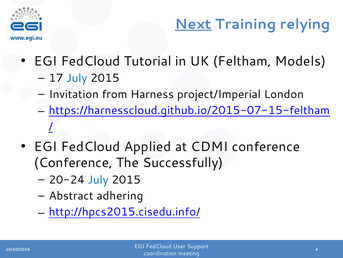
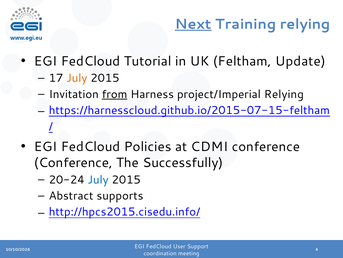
Models: Models -> Update (300, 61)
July colour: blue -> orange (77, 78)
from underline: none -> present (115, 94)
project/Imperial London: London -> Relying (284, 94)
Applied: Applied -> Policies (148, 146)
adhering: adhering -> supports (120, 195)
